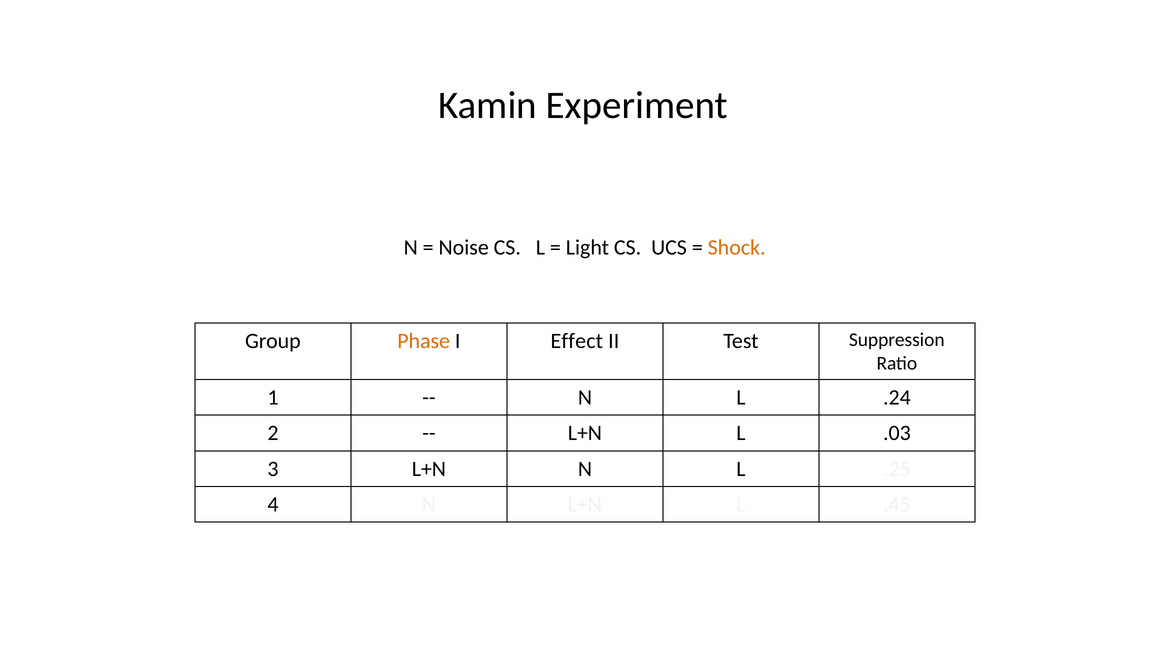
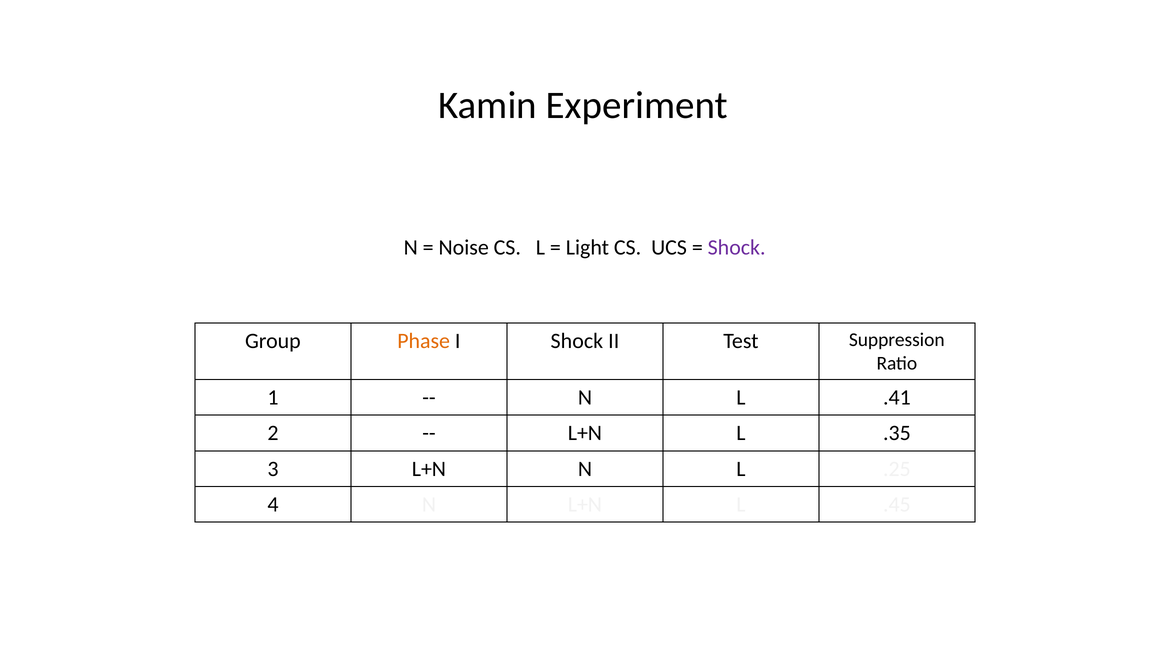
Shock colour: orange -> purple (737, 247)
I Effect: Effect -> Shock (577, 341)
.24: .24 -> .41 (897, 398)
.03: .03 -> .35 (897, 433)
